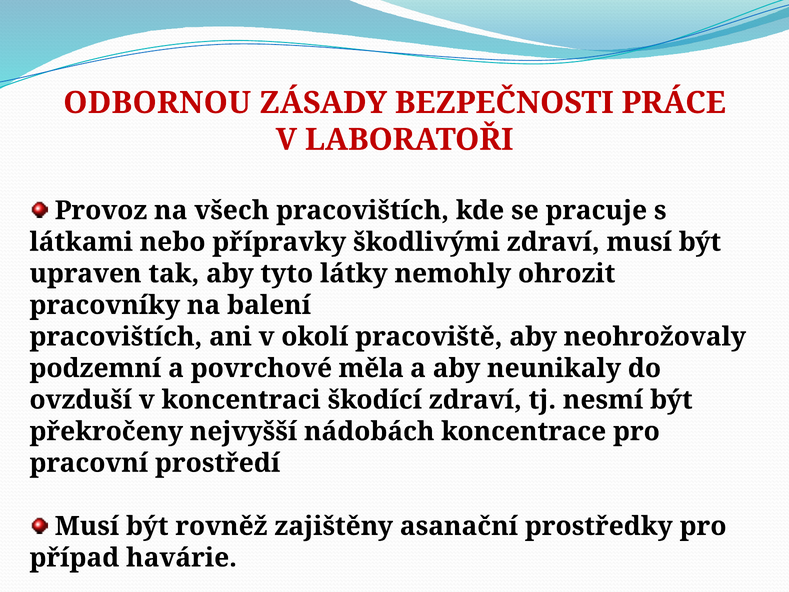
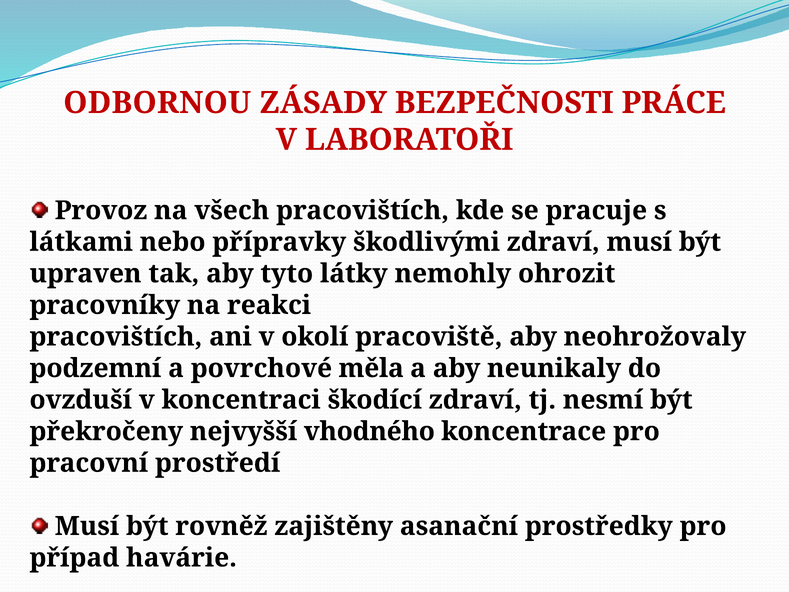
balení: balení -> reakci (269, 305)
nádobách: nádobách -> vhodného (369, 431)
